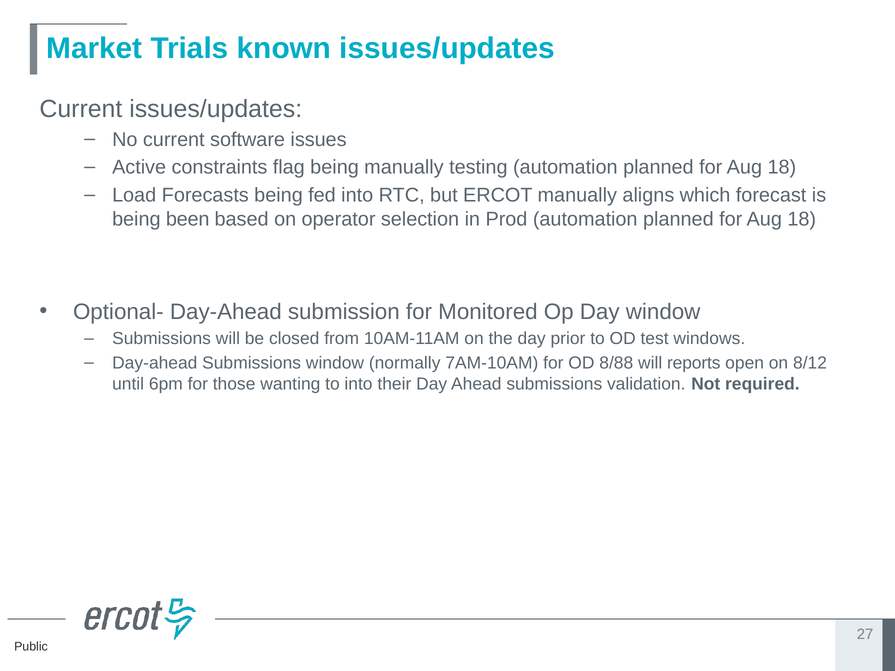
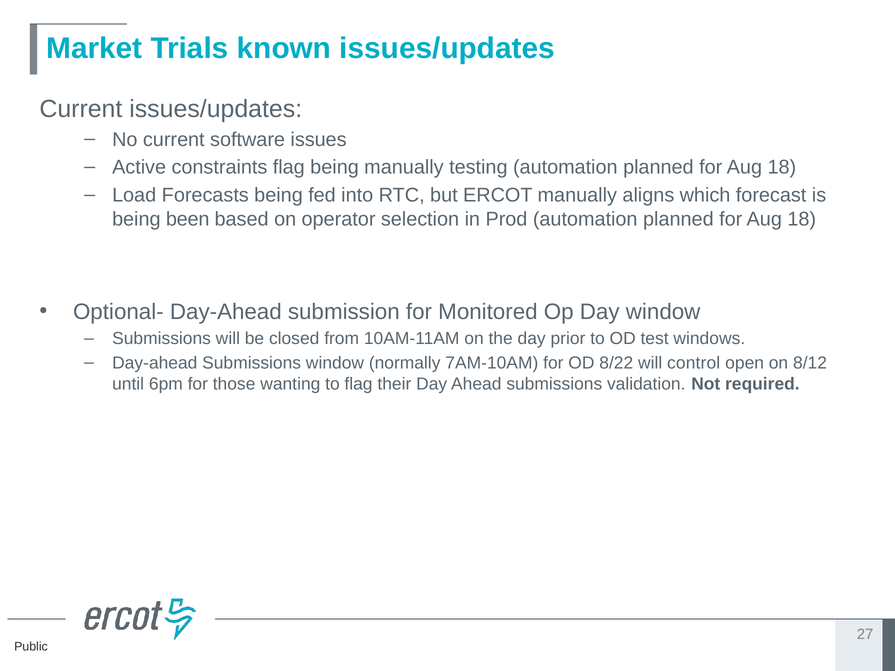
8/88: 8/88 -> 8/22 (616, 363)
reports: reports -> control (694, 363)
to into: into -> flag (359, 384)
